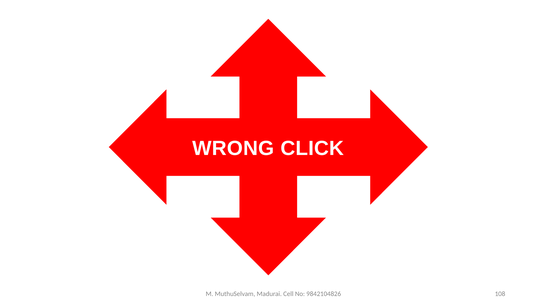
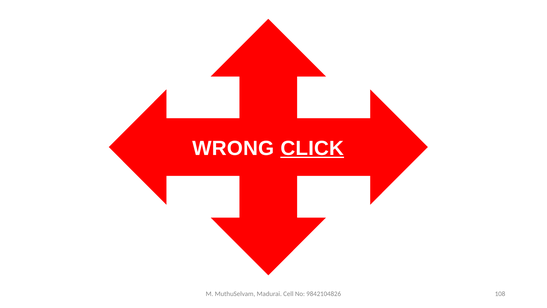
CLICK underline: none -> present (312, 148)
